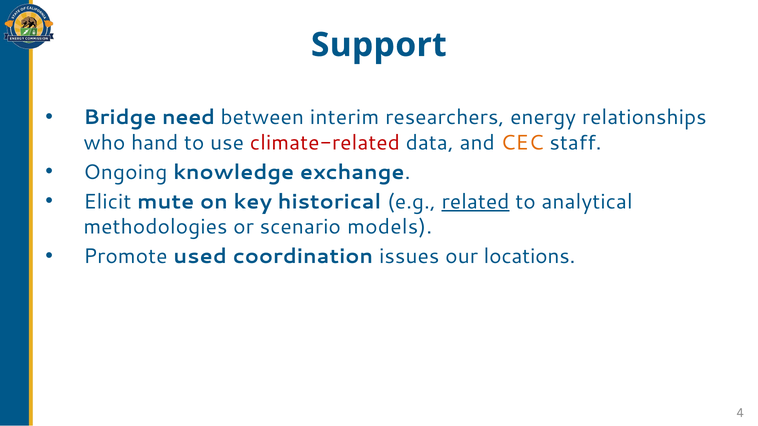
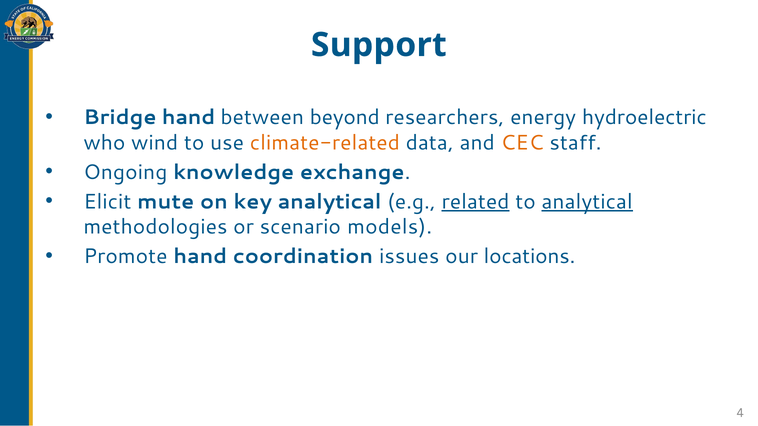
Bridge need: need -> hand (189, 117)
interim: interim -> beyond (345, 117)
relationships: relationships -> hydroelectric (644, 117)
hand: hand -> wind (155, 143)
climate-related colour: red -> orange (325, 143)
key historical: historical -> analytical (330, 202)
analytical underline: none -> present (587, 202)
Promote used: used -> hand (200, 257)
